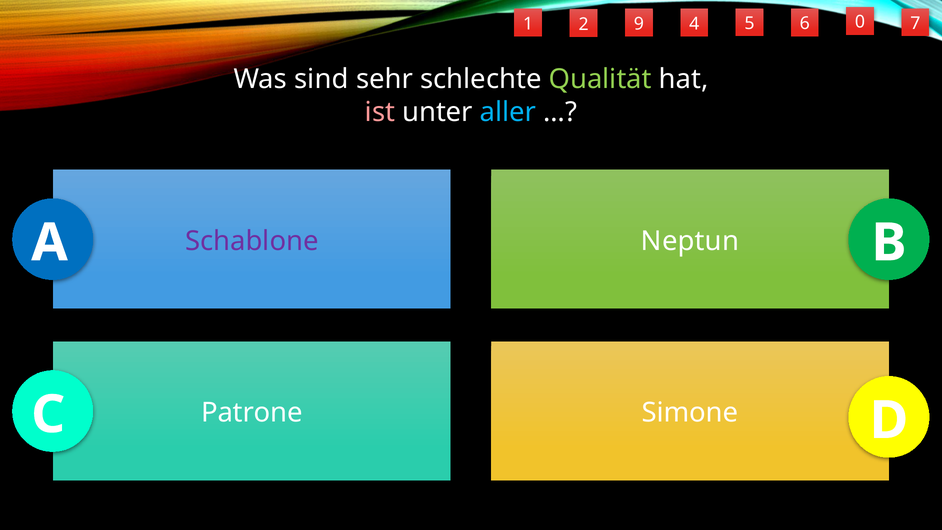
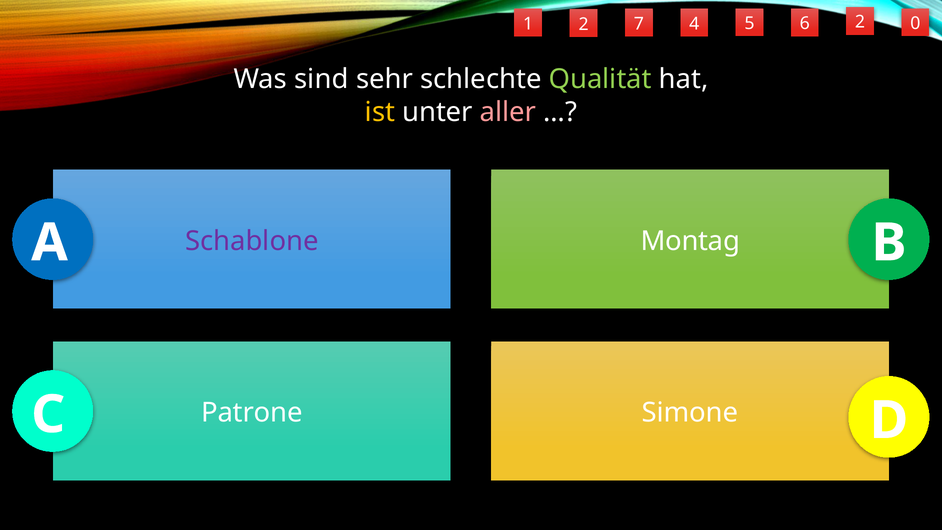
6 0: 0 -> 2 (860, 22)
7: 7 -> 0 (915, 24)
9: 9 -> 7 (639, 24)
ist colour: pink -> yellow (380, 112)
aller colour: light blue -> pink (508, 112)
Neptun: Neptun -> Montag (690, 241)
